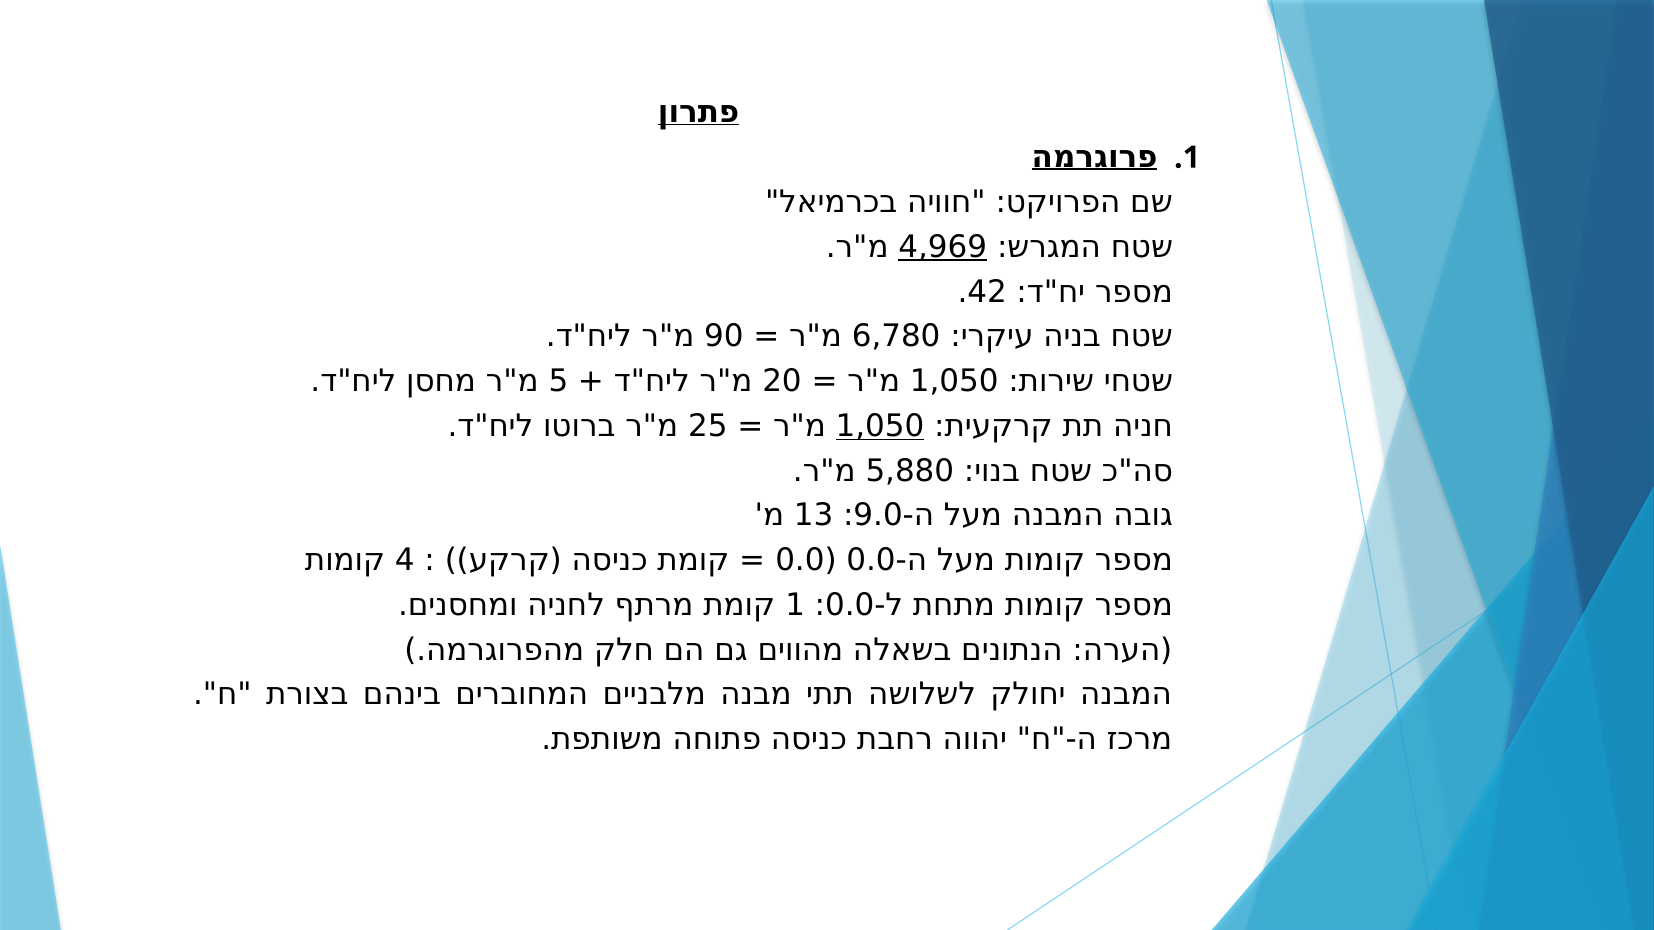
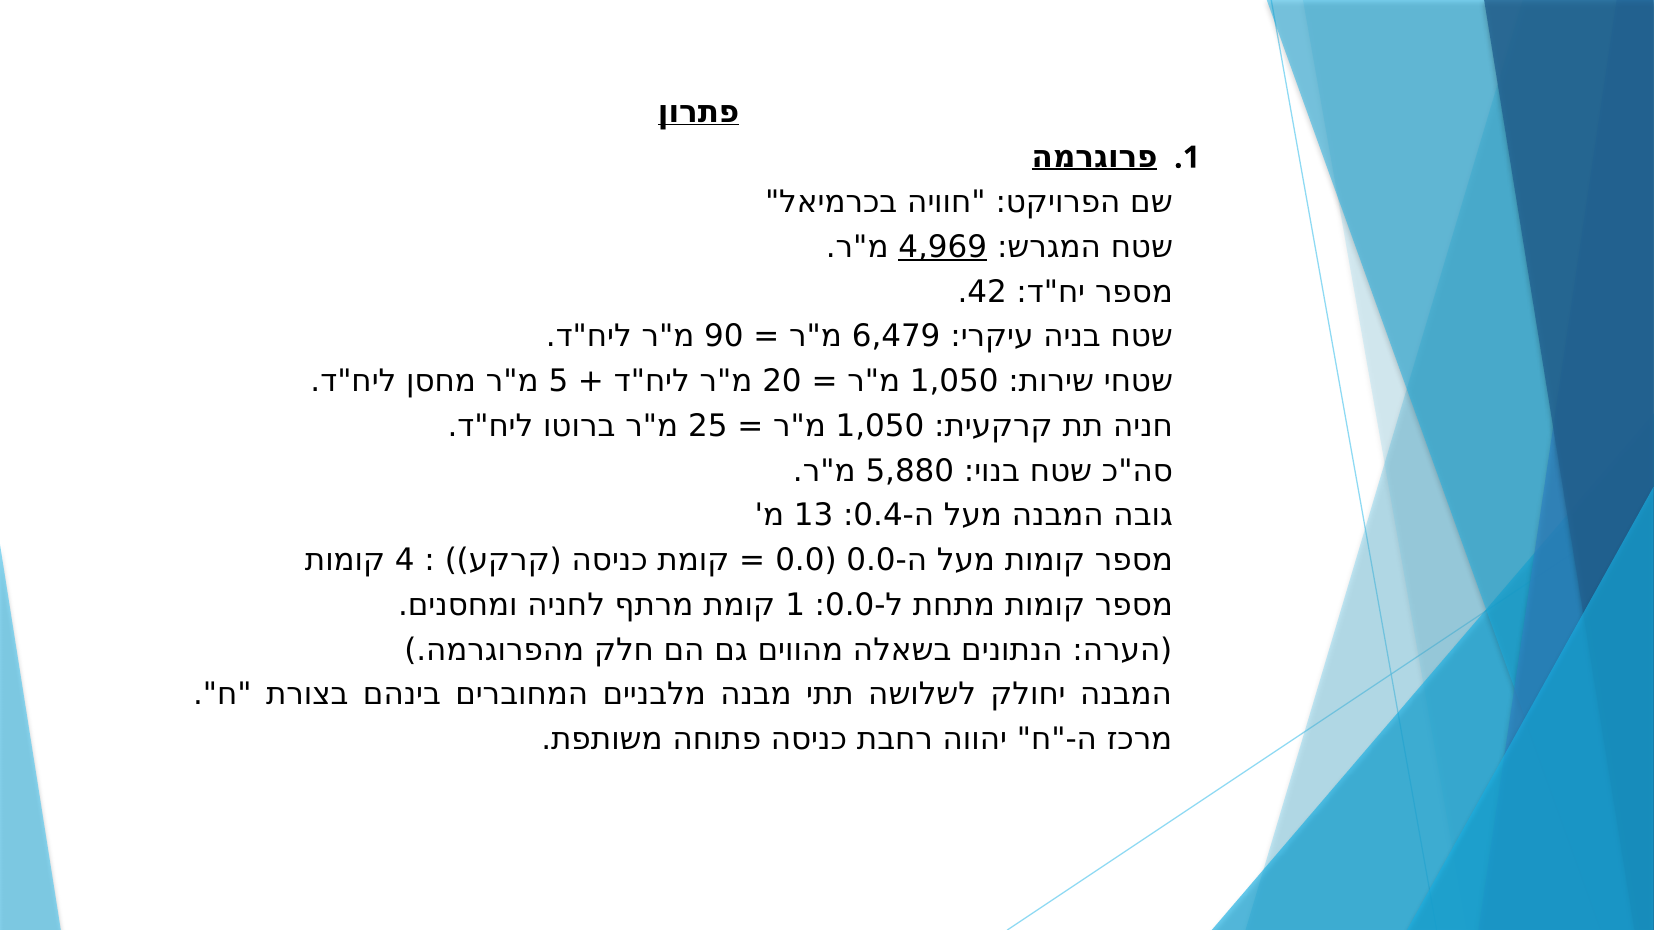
6,780: 6,780 -> 6,479 (896, 337)
1,050 underline: present -> none (880, 426)
9.0: 9.0 -> 0.4 (878, 516)
